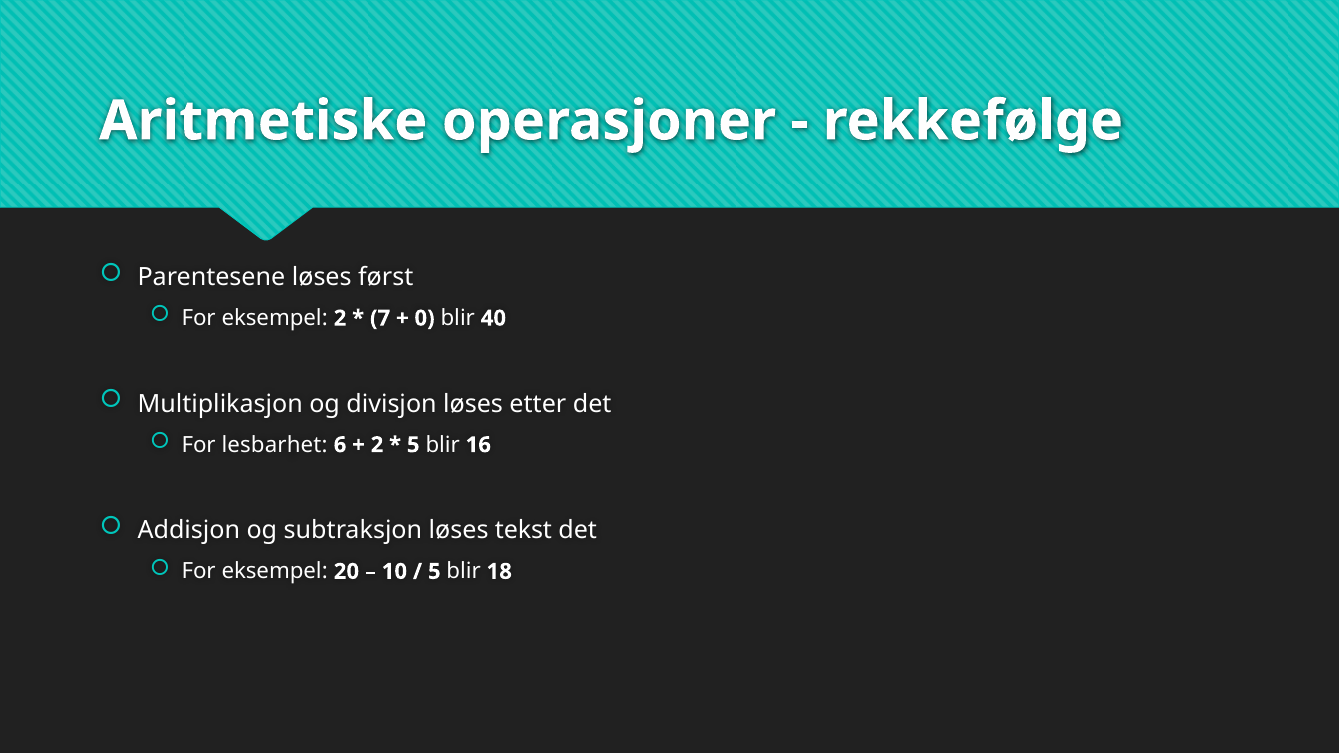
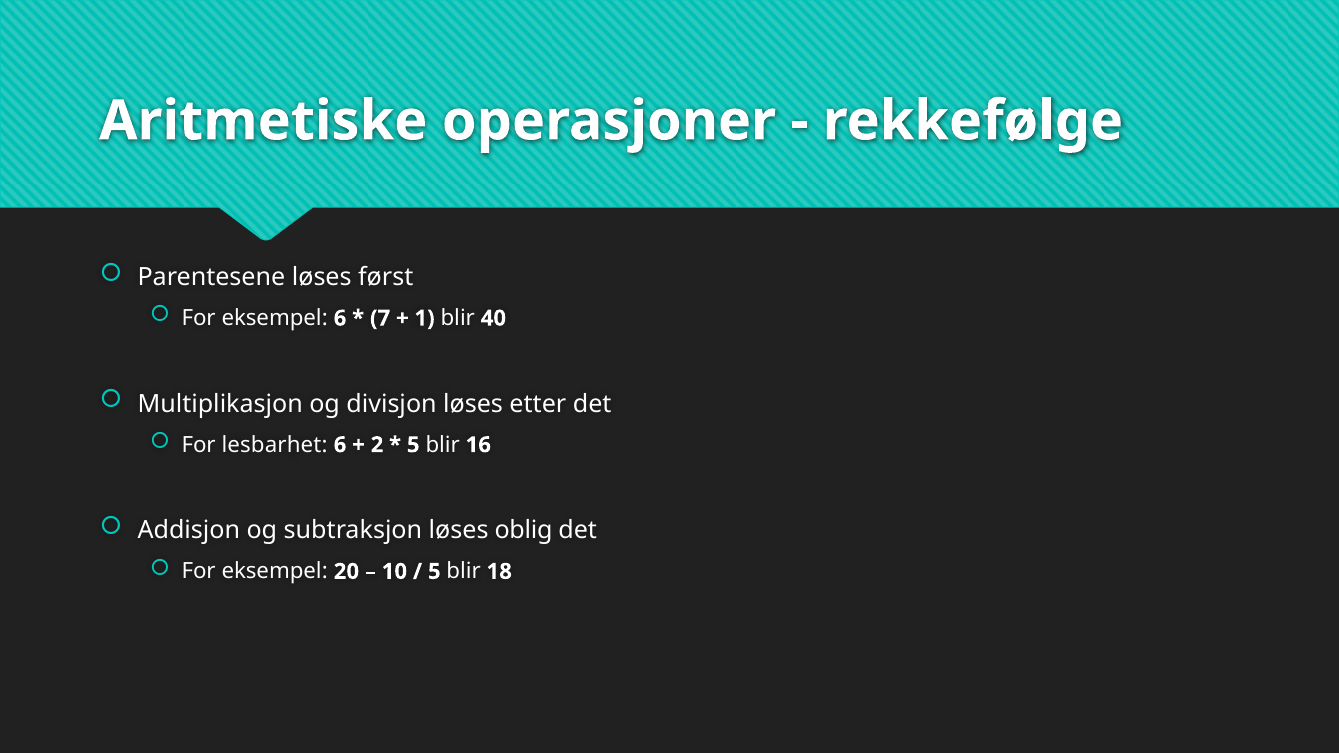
eksempel 2: 2 -> 6 (340, 318)
0: 0 -> 1 (425, 318)
tekst: tekst -> oblig (524, 531)
